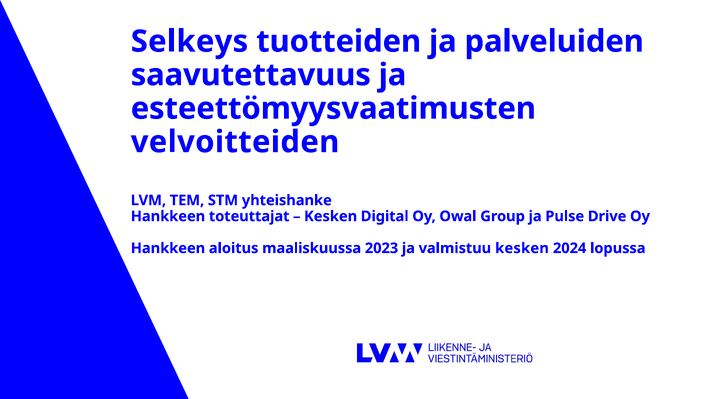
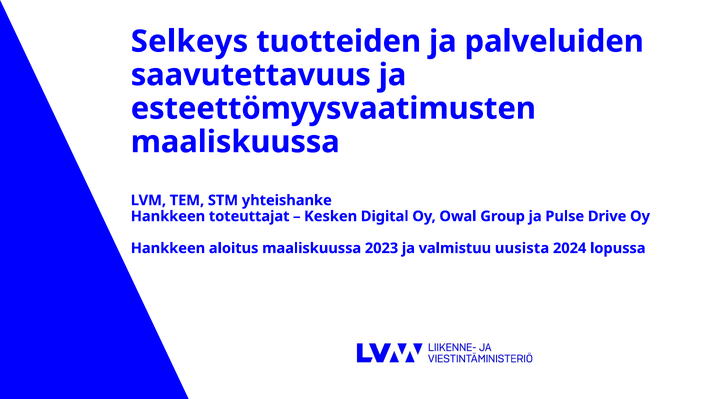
velvoitteiden: velvoitteiden -> maaliskuussa (235, 142)
valmistuu kesken: kesken -> uusista (522, 248)
